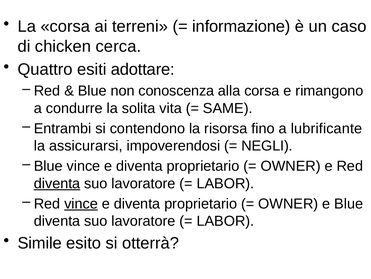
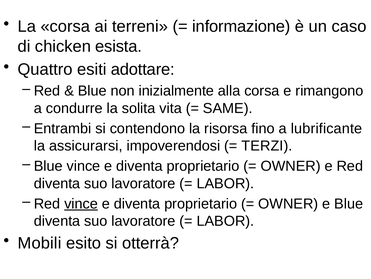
cerca: cerca -> esista (119, 46)
conoscenza: conoscenza -> inizialmente (176, 91)
NEGLI: NEGLI -> TERZI (267, 145)
diventa underline: present -> none (57, 183)
Simile: Simile -> Mobili (40, 243)
